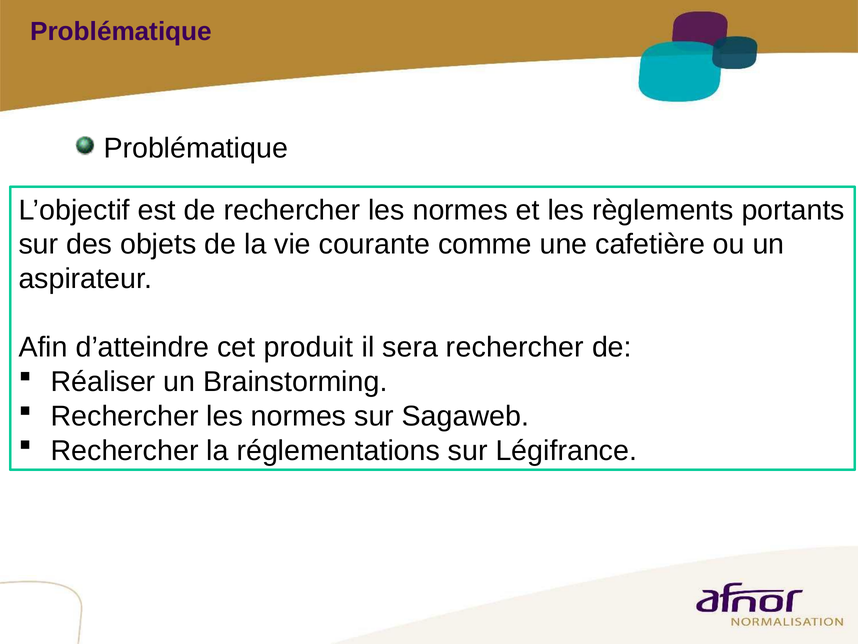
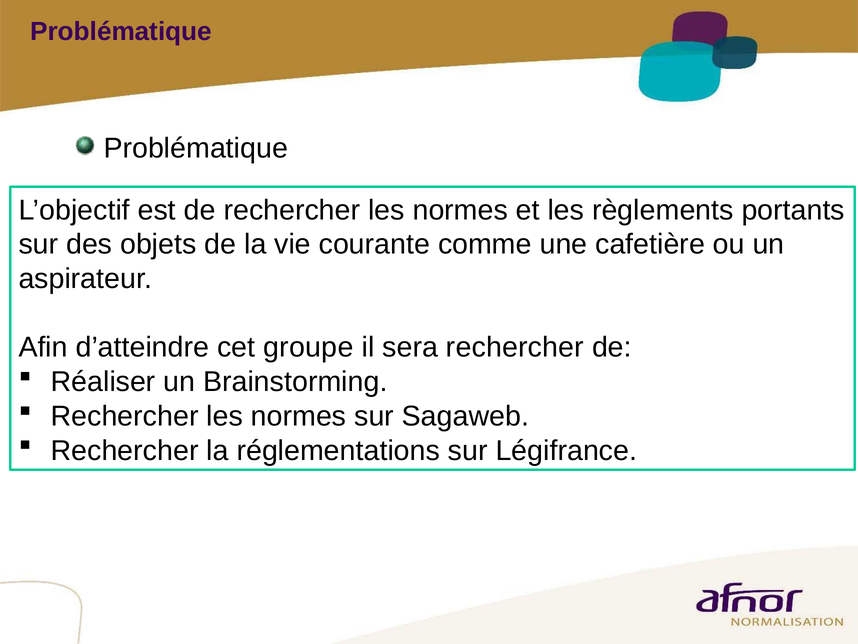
produit: produit -> groupe (308, 347)
